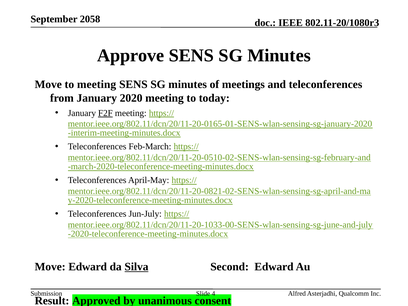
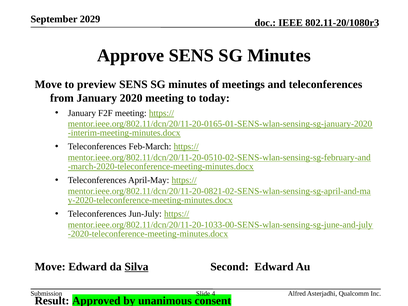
2058: 2058 -> 2029 (90, 19)
to meeting: meeting -> preview (97, 85)
F2F underline: present -> none (105, 113)
